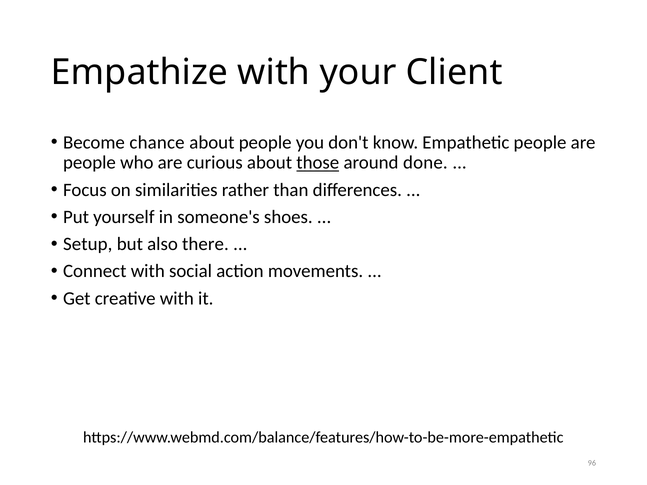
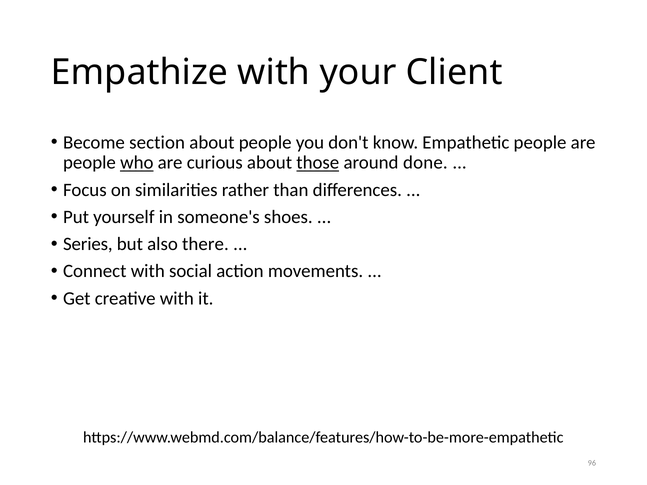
chance: chance -> section (157, 142)
who underline: none -> present (137, 163)
Setup: Setup -> Series (88, 244)
